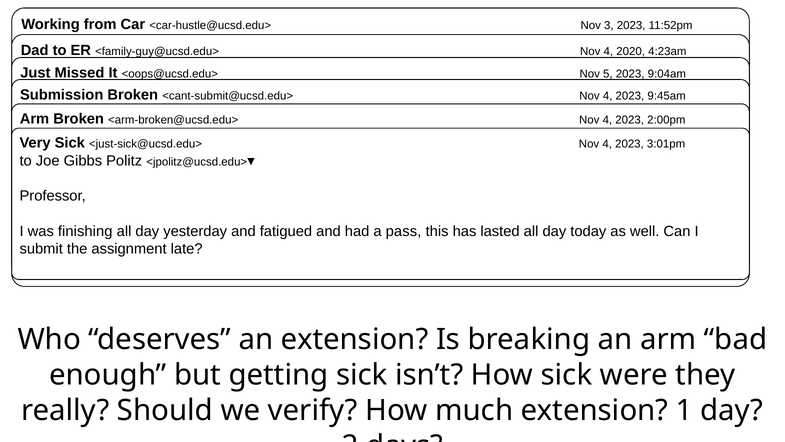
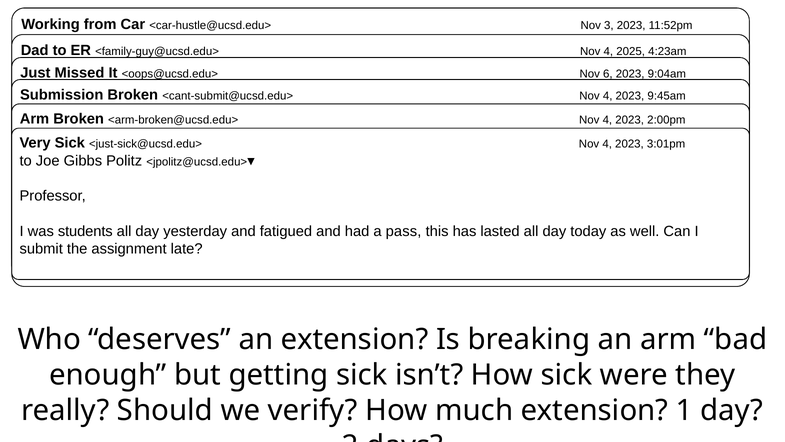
2020: 2020 -> 2025 (631, 52)
5: 5 -> 6 (608, 74)
finishing: finishing -> students (85, 231)
